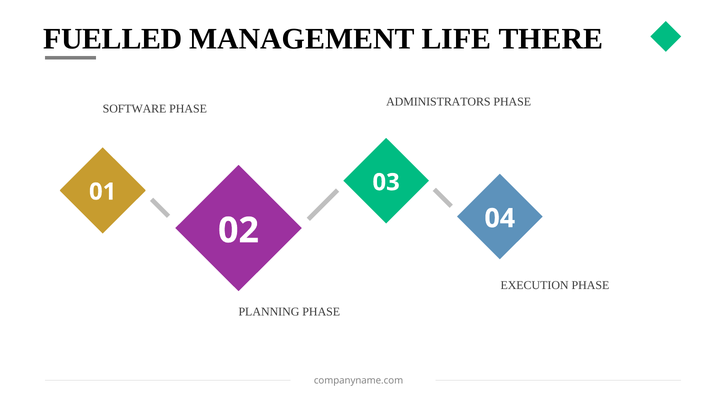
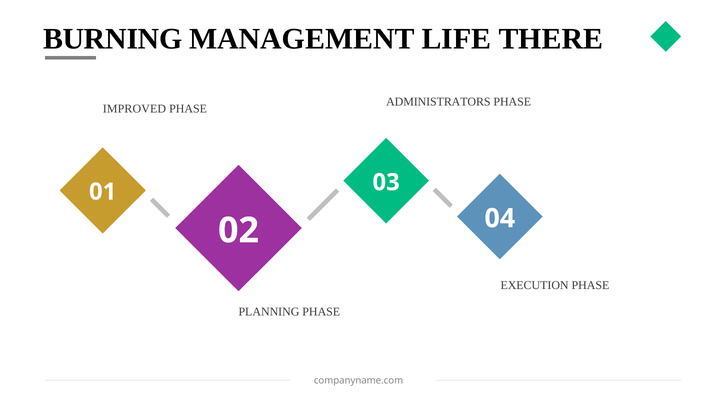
FUELLED: FUELLED -> BURNING (113, 39)
SOFTWARE: SOFTWARE -> IMPROVED (134, 109)
